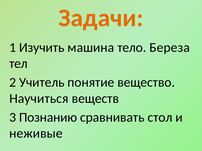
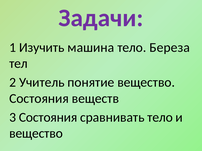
Задачи colour: orange -> purple (101, 18)
Научиться: Научиться -> Состояния (39, 99)
3 Познанию: Познанию -> Состояния (48, 118)
сравнивать стол: стол -> тело (160, 118)
неживые: неживые -> вещество (36, 134)
